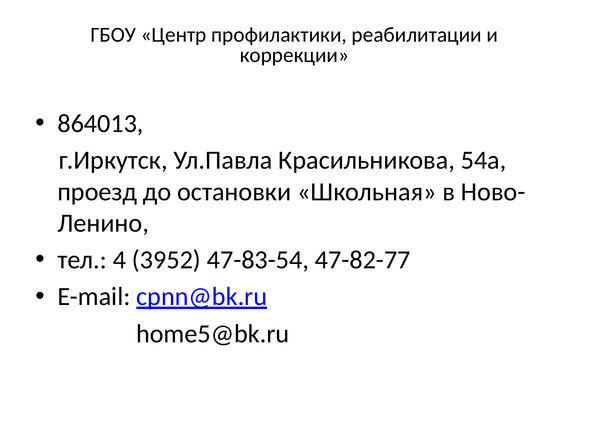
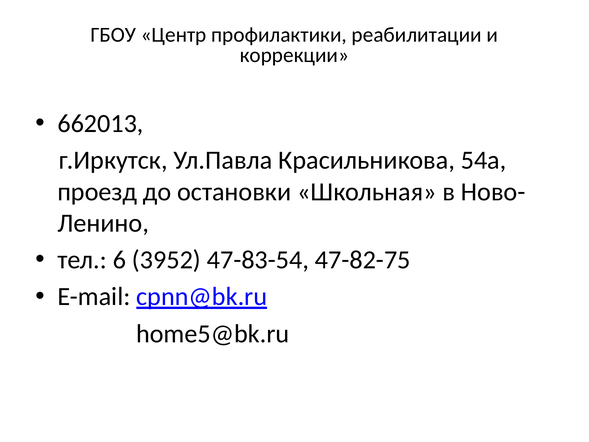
864013: 864013 -> 662013 (100, 124)
4: 4 -> 6 (119, 260)
47-82-77: 47-82-77 -> 47-82-75 (363, 260)
